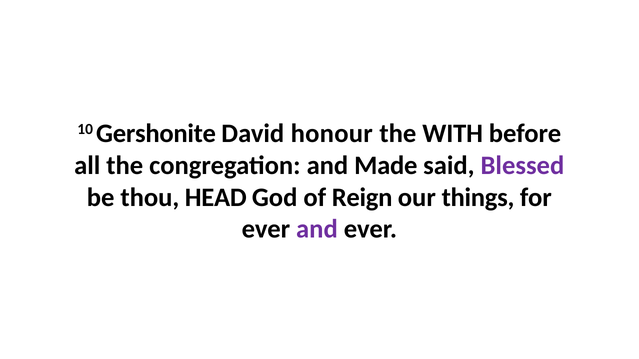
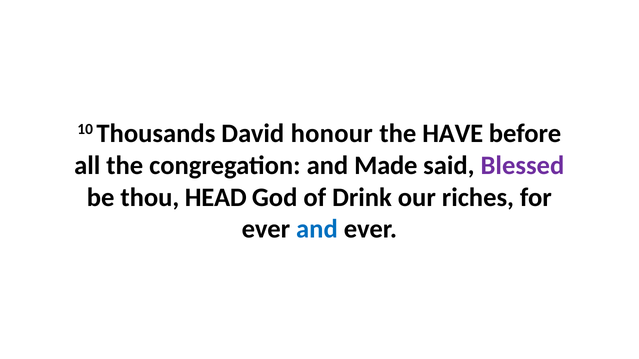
Gershonite: Gershonite -> Thousands (156, 134)
WITH: WITH -> HAVE (453, 134)
Reign: Reign -> Drink (362, 198)
things: things -> riches (478, 198)
and colour: purple -> blue (317, 229)
